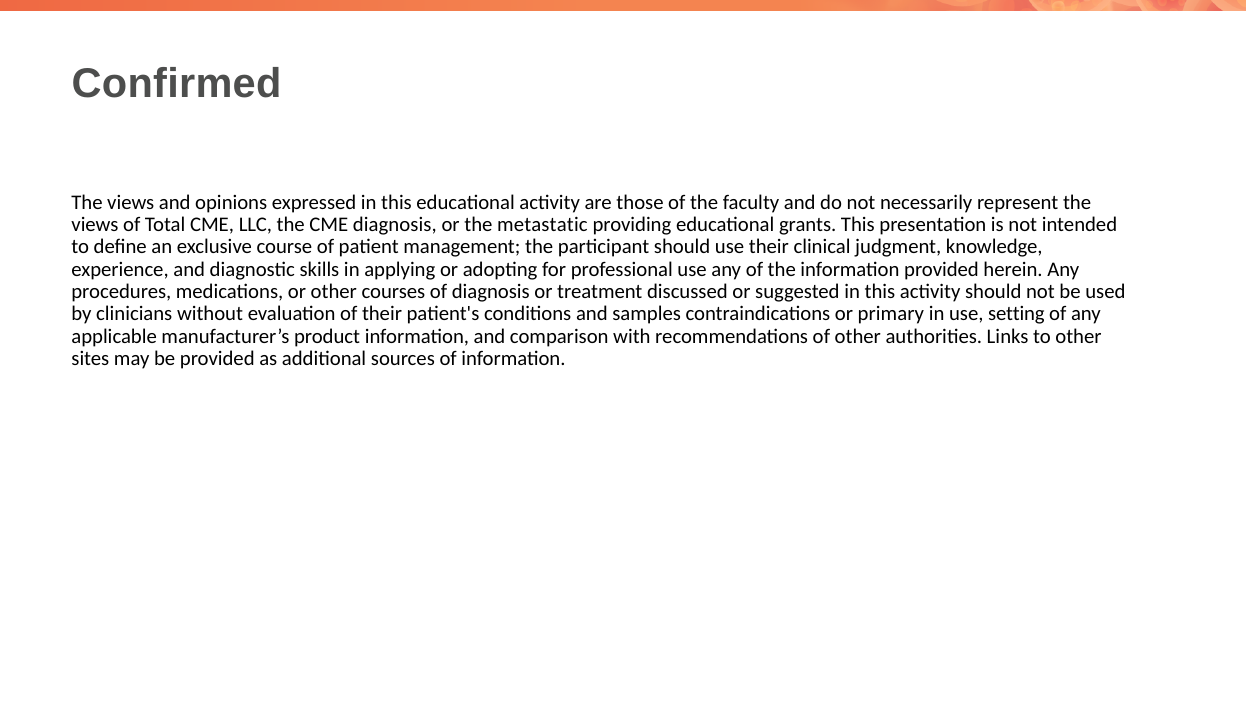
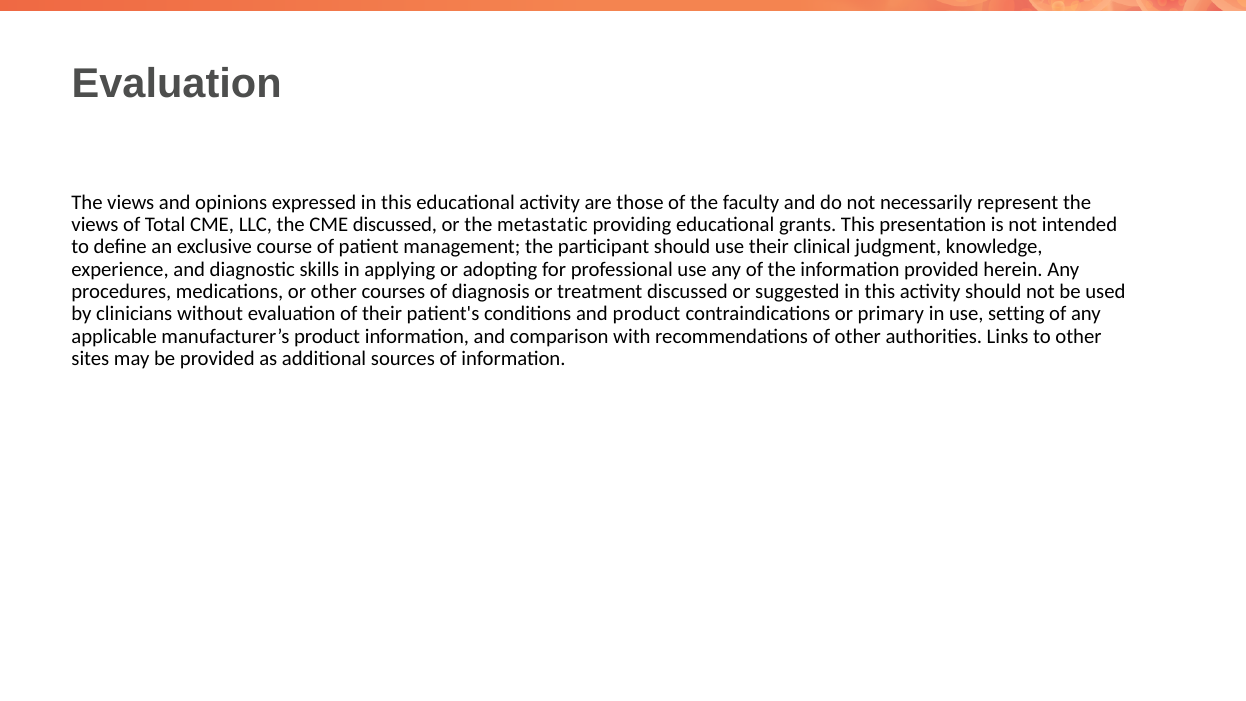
Confirmed: Confirmed -> Evaluation (177, 84)
CME diagnosis: diagnosis -> discussed (395, 225)
and samples: samples -> product (647, 314)
